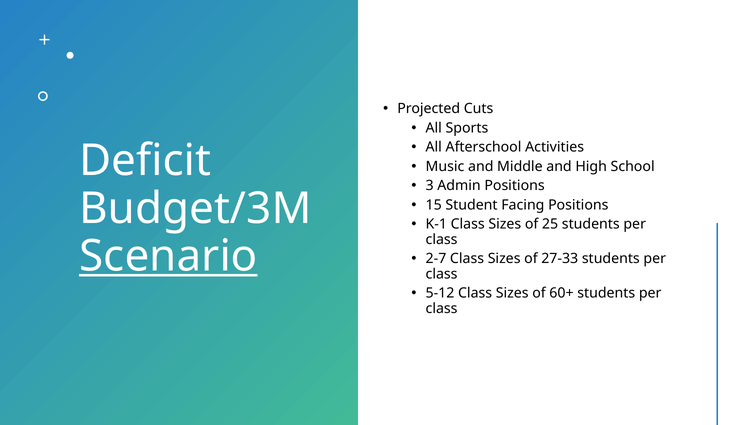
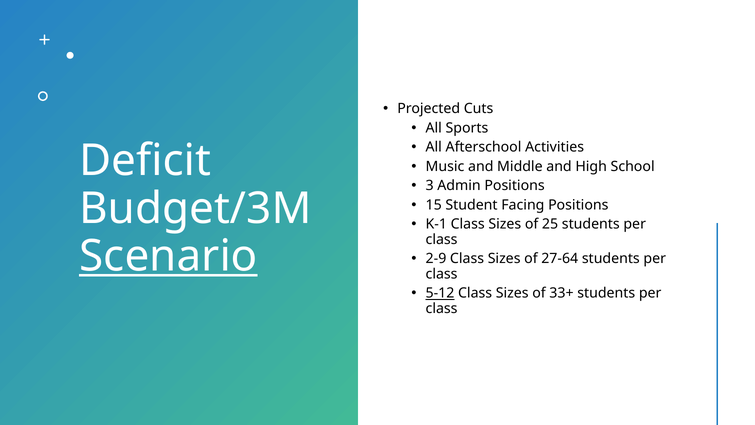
2-7: 2-7 -> 2-9 (436, 259)
27-33: 27-33 -> 27-64 (560, 259)
5-12 underline: none -> present (440, 293)
60+: 60+ -> 33+ (562, 293)
